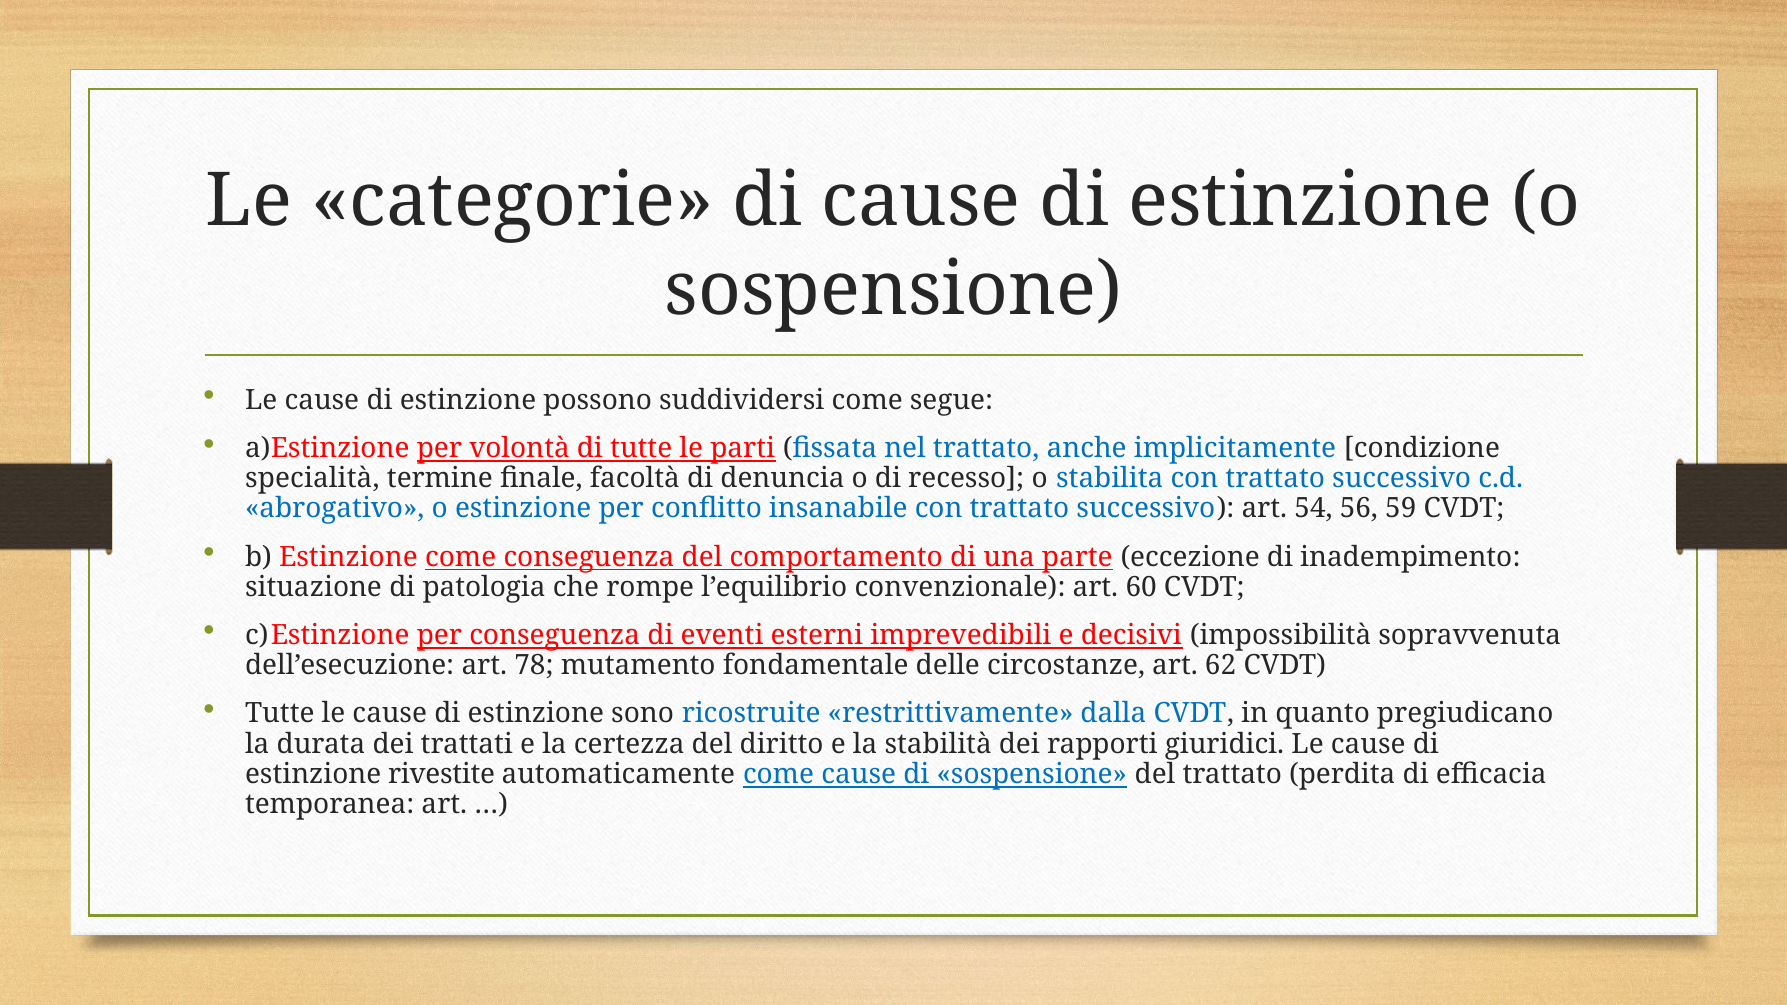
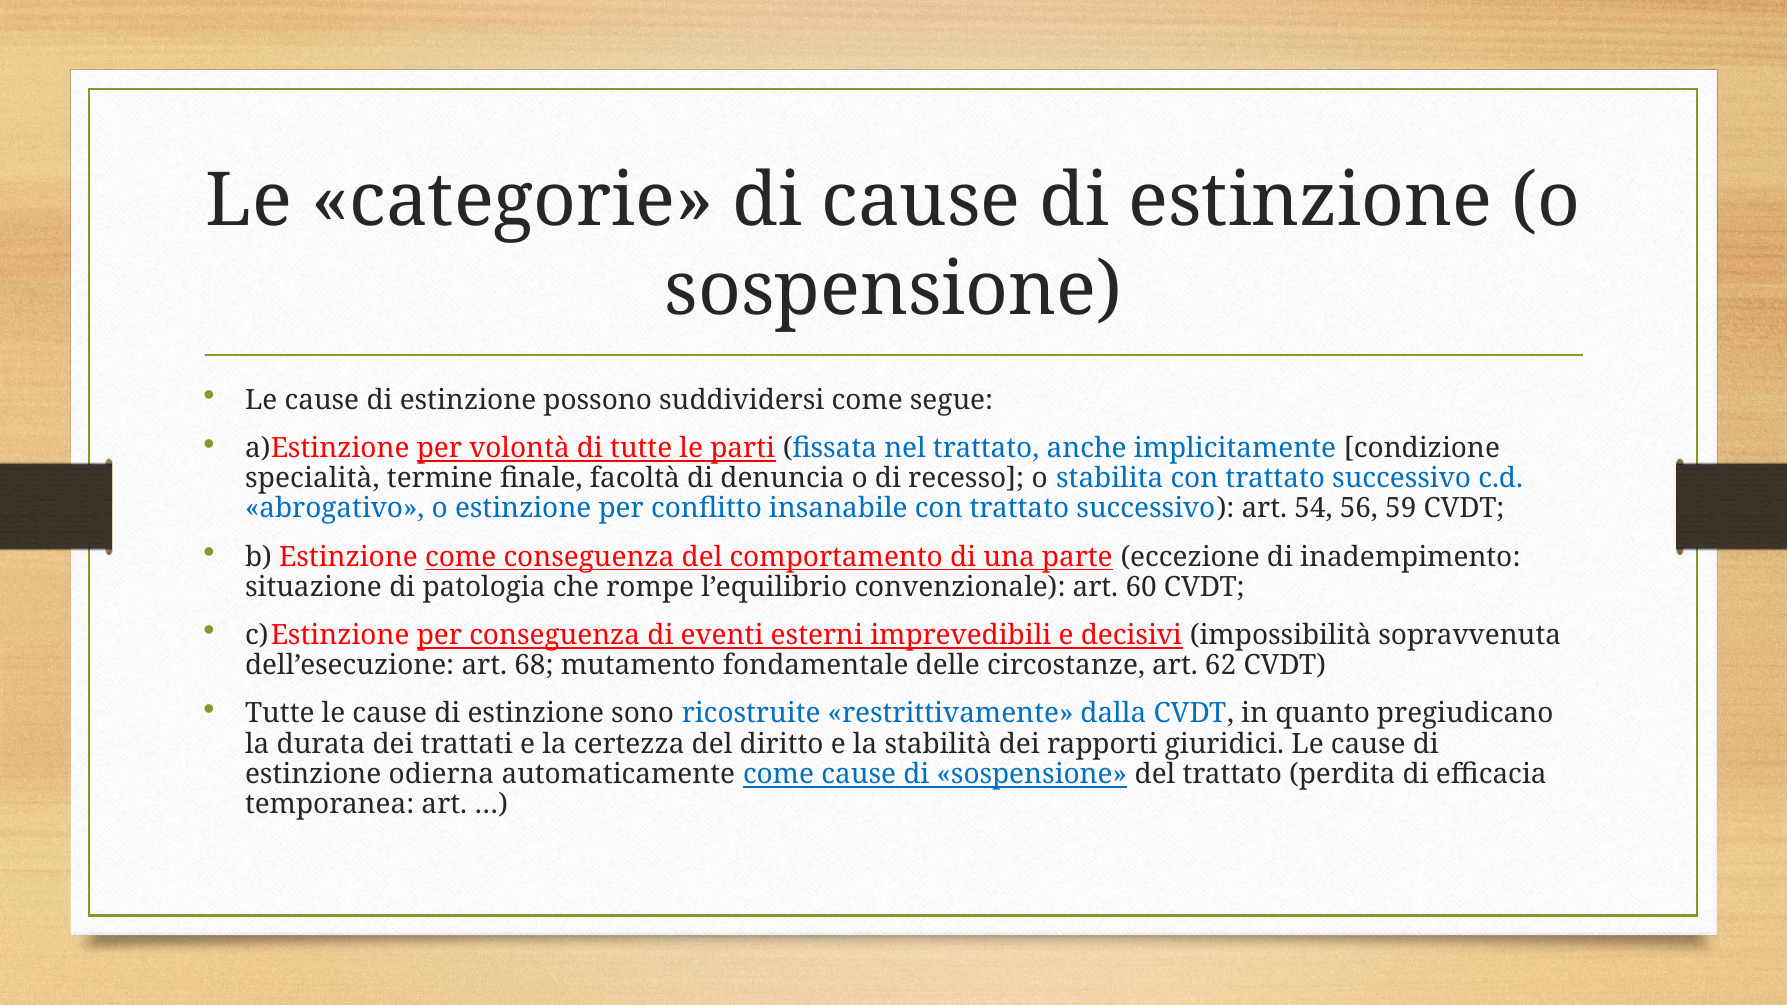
78: 78 -> 68 (534, 666)
rivestite: rivestite -> odierna (441, 774)
